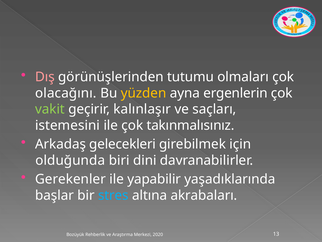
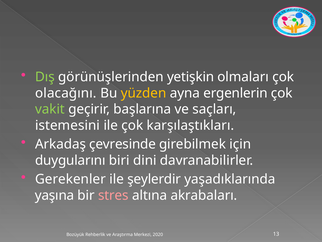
Dış colour: pink -> light green (45, 77)
tutumu: tutumu -> yetişkin (191, 77)
kalınlaşır: kalınlaşır -> başlarına (142, 109)
takınmalısınız: takınmalısınız -> karşılaştıkları (190, 125)
gelecekleri: gelecekleri -> çevresinde (123, 144)
olduğunda: olduğunda -> duygularını (70, 160)
yapabilir: yapabilir -> şeylerdir (154, 179)
başlar: başlar -> yaşına (55, 195)
stres colour: light blue -> pink (113, 195)
